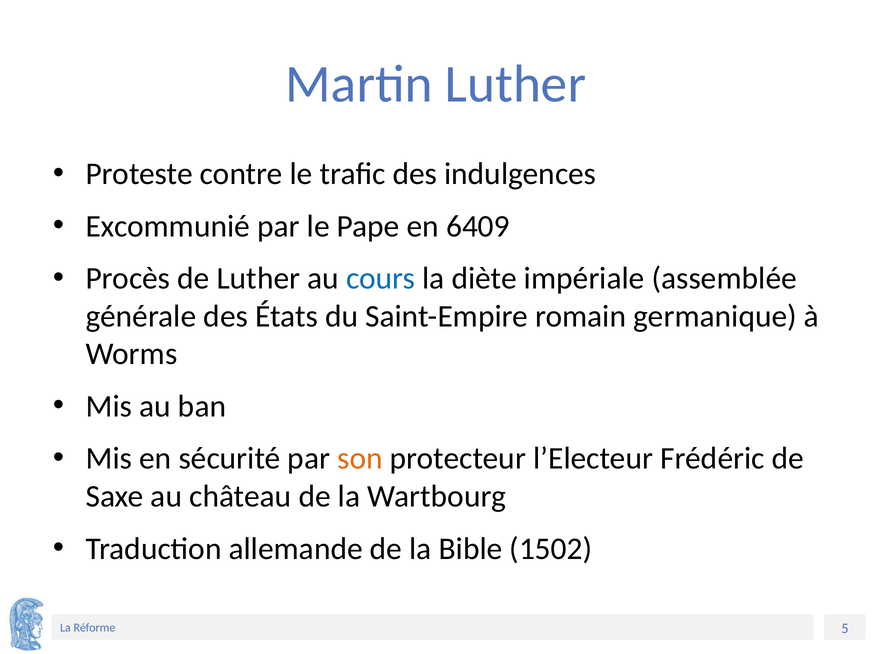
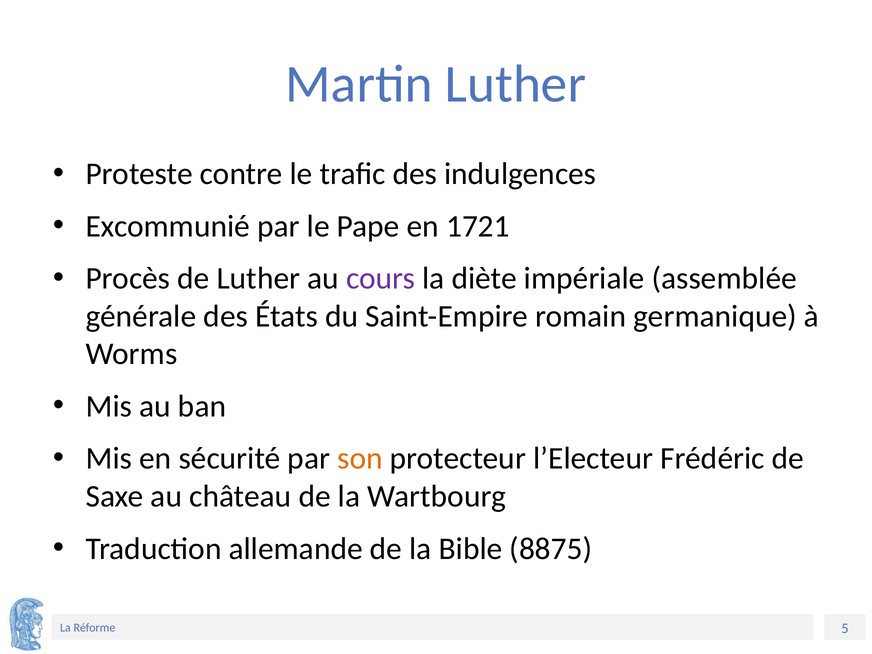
6409: 6409 -> 1721 (478, 226)
cours colour: blue -> purple (381, 278)
1502: 1502 -> 8875 (551, 549)
